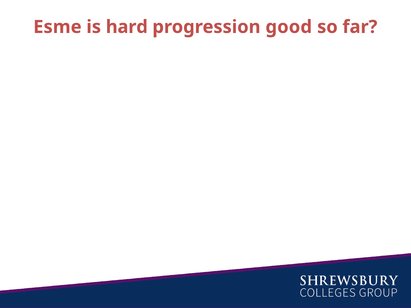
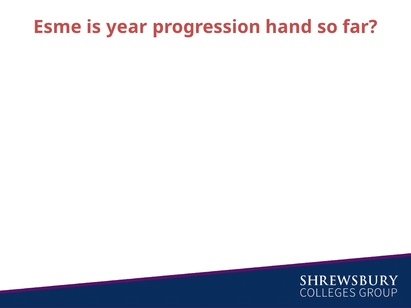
hard: hard -> year (127, 27)
good: good -> hand (289, 27)
